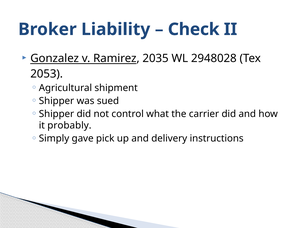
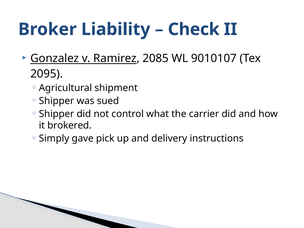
2035: 2035 -> 2085 (156, 58)
2948028: 2948028 -> 9010107 (214, 58)
2053: 2053 -> 2095 (47, 74)
probably: probably -> brokered (69, 126)
